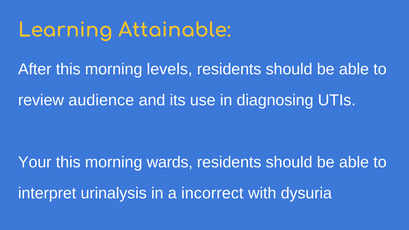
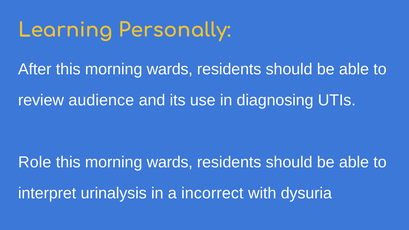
Attainable: Attainable -> Personally (175, 30)
After this morning levels: levels -> wards (170, 69)
Your: Your -> Role (35, 162)
